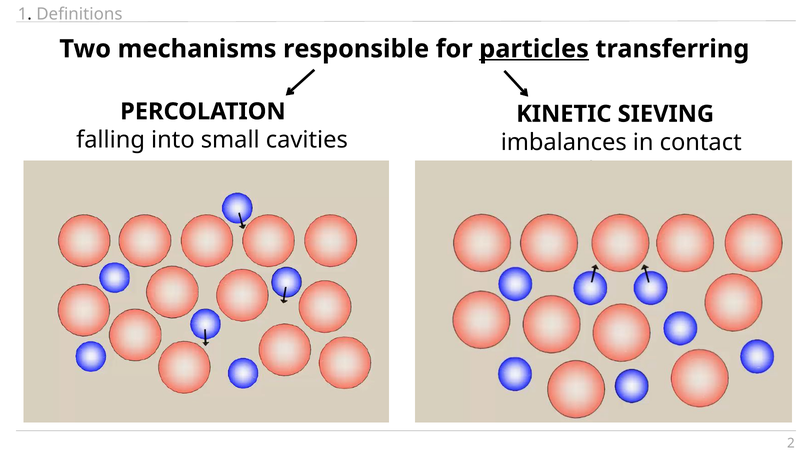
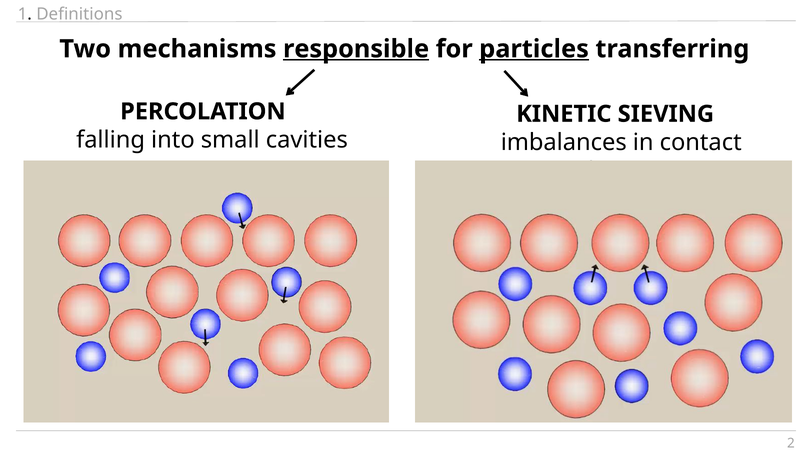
responsible underline: none -> present (356, 49)
